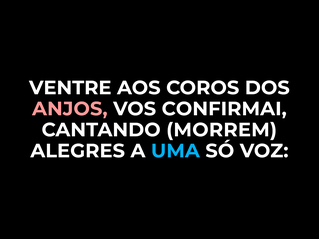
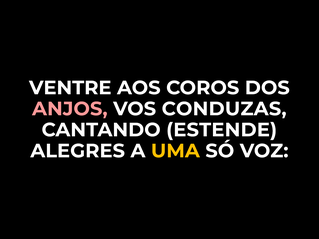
CONFIRMAI: CONFIRMAI -> CONDUZAS (224, 109)
MORREM: MORREM -> ESTENDE (222, 130)
UMA colour: light blue -> yellow (175, 151)
